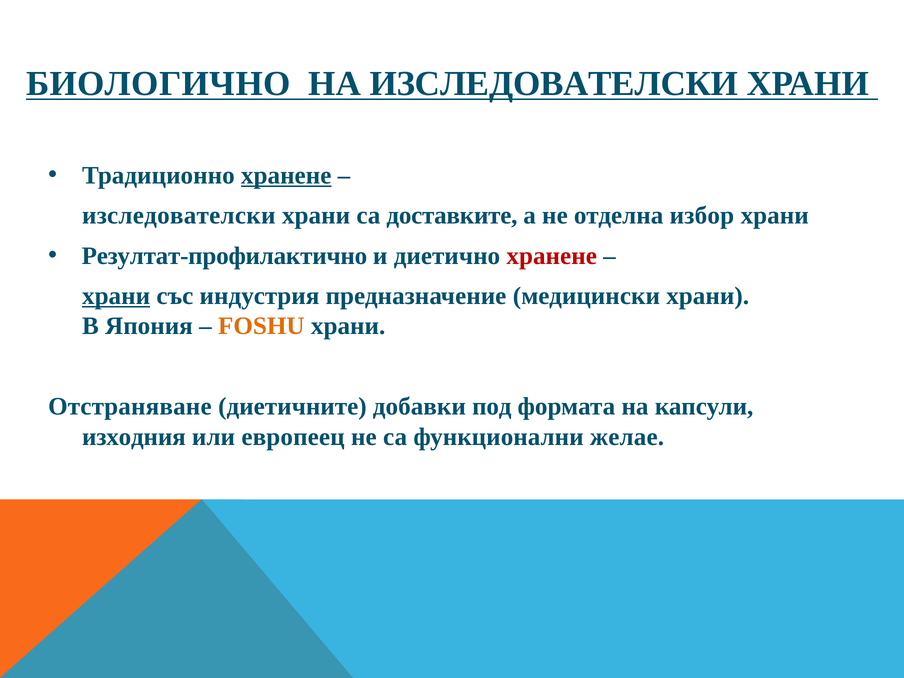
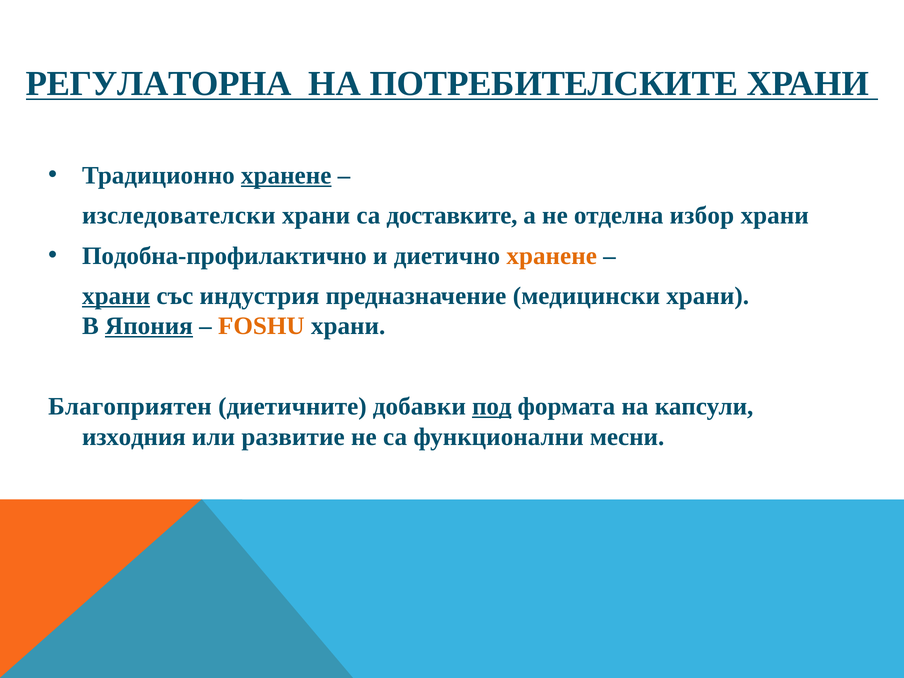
БИОЛОГИЧНО: БИОЛОГИЧНО -> РЕГУЛАТОРНА (159, 84)
НА ИЗСЛЕДОВАТЕЛСКИ: ИЗСЛЕДОВАТЕЛСКИ -> ПОТРЕБИТЕЛСКИТЕ (554, 84)
Резултат-профилактично: Резултат-профилактично -> Подобна-профилактично (224, 256)
хранене colour: red -> orange (552, 256)
Япония underline: none -> present (149, 326)
Отстраняване: Отстраняване -> Благоприятен (130, 407)
под underline: none -> present (492, 407)
европеец: европеец -> развитие (293, 437)
желае: желае -> месни (627, 437)
